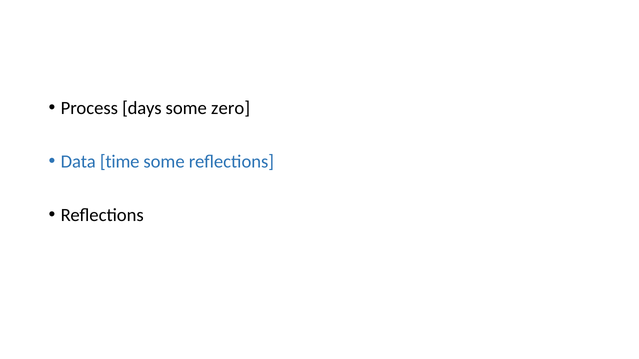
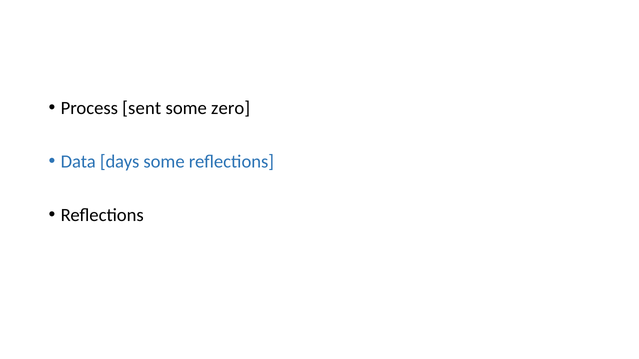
days: days -> sent (142, 108)
time: time -> days (120, 162)
